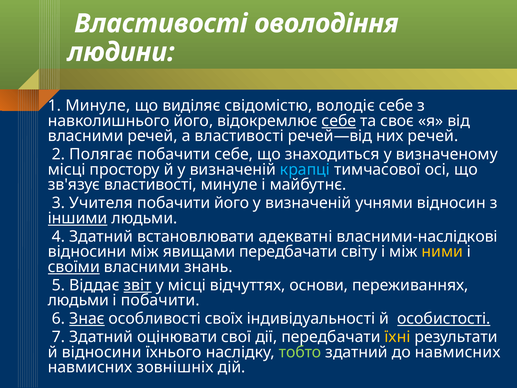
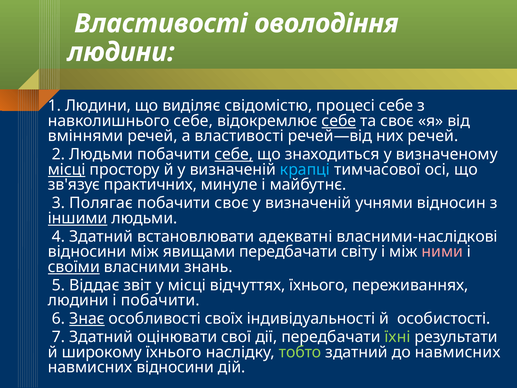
1 Минуле: Минуле -> Людини (98, 106)
володіє: володіє -> процесі (346, 106)
навколишнього його: його -> себе (193, 121)
власними: власними -> вміннями (86, 136)
2 Полягає: Полягає -> Людьми (101, 154)
себе underline: none -> present (234, 154)
місці underline: none -> present (67, 169)
зв'язує властивості: властивості -> практичних (150, 185)
Учителя: Учителя -> Полягає (101, 203)
побачити його: його -> своє (232, 203)
ними colour: yellow -> pink (442, 252)
звіт underline: present -> none (138, 285)
відчуттях основи: основи -> їхнього (319, 285)
людьми: людьми -> людини (78, 300)
особистості underline: present -> none (444, 319)
їхні colour: yellow -> light green (398, 337)
й відносини: відносини -> широкому (102, 352)
навмисних зовнішніх: зовнішніх -> відносини (175, 367)
